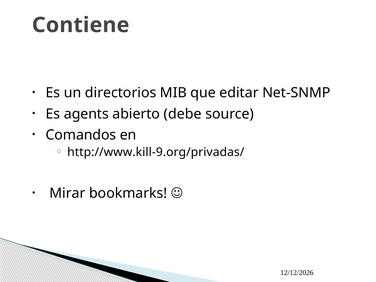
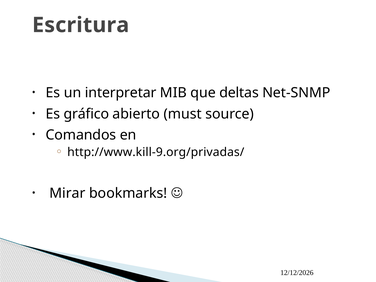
Contiene: Contiene -> Escritura (81, 25)
directorios: directorios -> interpretar (121, 93)
editar: editar -> deltas (239, 93)
agents: agents -> gráfico (86, 114)
debe: debe -> must (183, 114)
